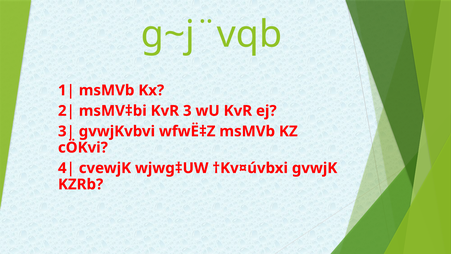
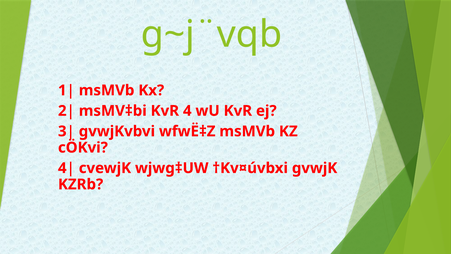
3: 3 -> 4 (187, 111)
